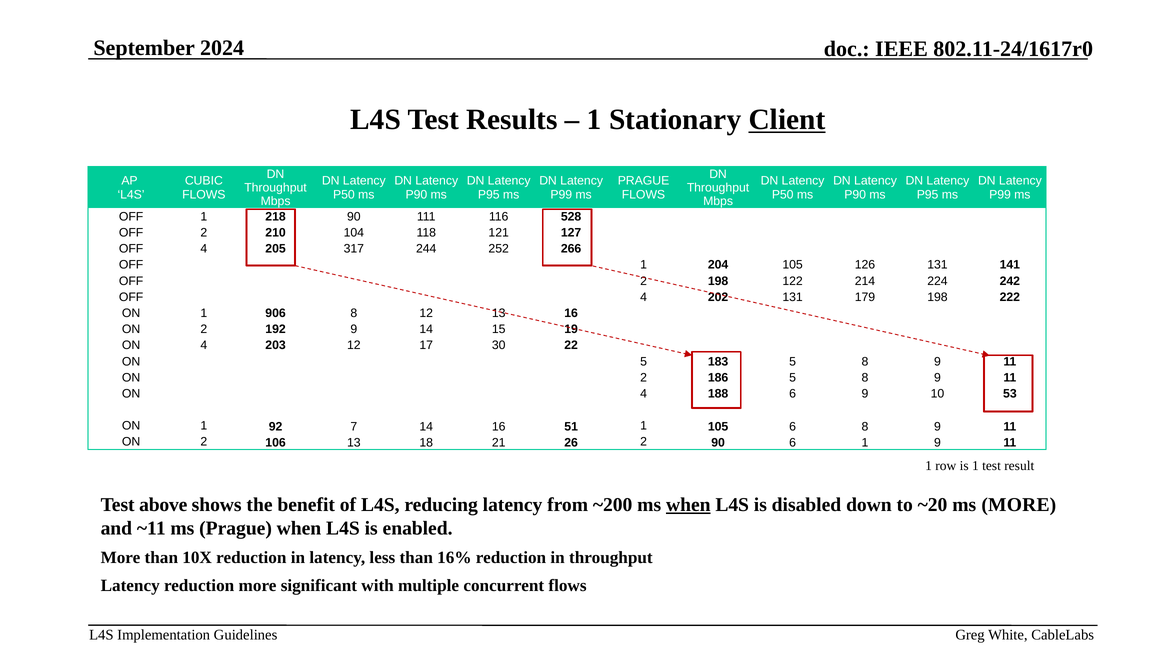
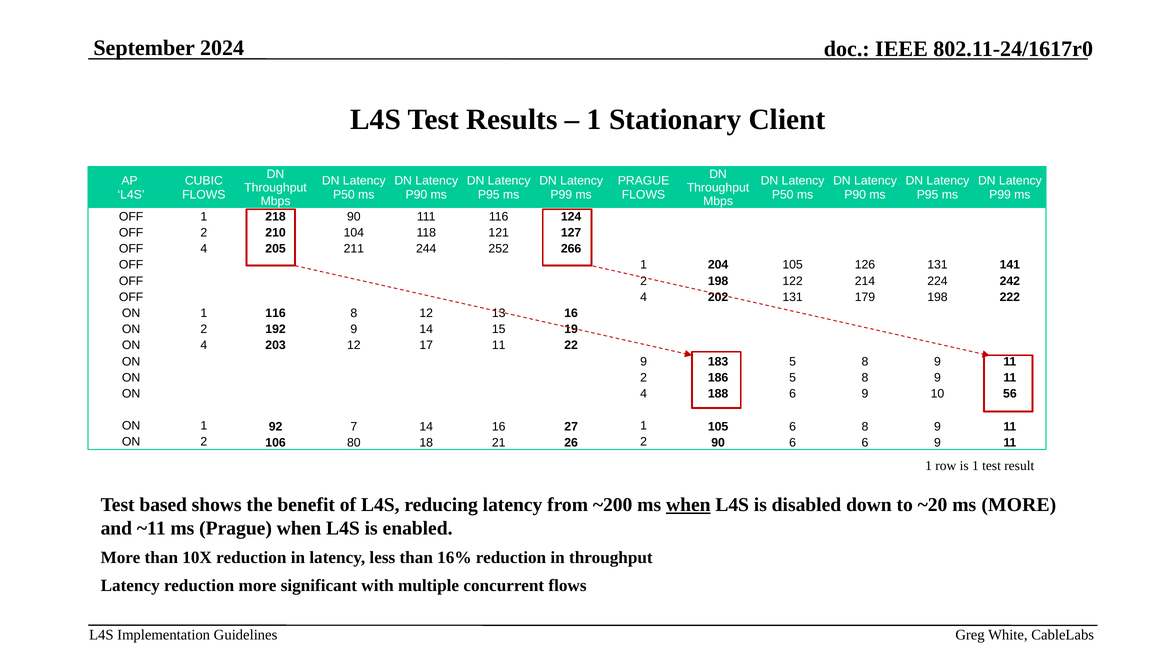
Client underline: present -> none (787, 120)
528: 528 -> 124 (571, 216)
317: 317 -> 211 (354, 249)
1 906: 906 -> 116 (276, 313)
17 30: 30 -> 11 (499, 345)
ON 5: 5 -> 9 (644, 361)
53: 53 -> 56 (1010, 393)
51: 51 -> 27 (571, 426)
106 13: 13 -> 80 (354, 442)
6 1: 1 -> 6 (865, 442)
above: above -> based (163, 504)
